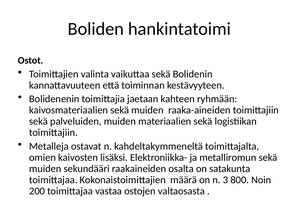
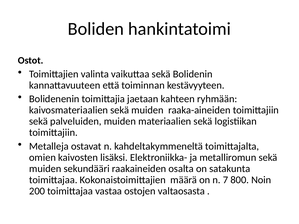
3: 3 -> 7 (226, 180)
